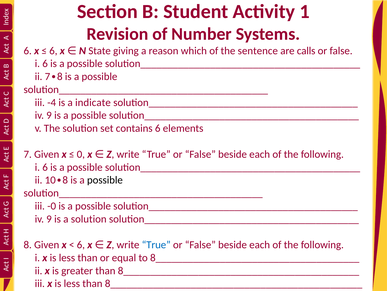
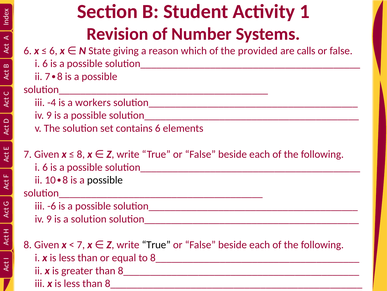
sentence: sentence -> provided (258, 51)
indicate: indicate -> workers (93, 102)
0: 0 -> 8 (81, 154)
-0: -0 -> -6 (52, 205)
6: 6 -> 7 (81, 244)
True colour: blue -> black (156, 244)
